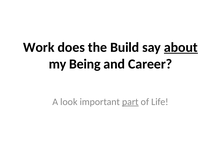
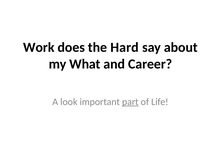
Build: Build -> Hard (125, 47)
about underline: present -> none (181, 47)
Being: Being -> What (85, 64)
